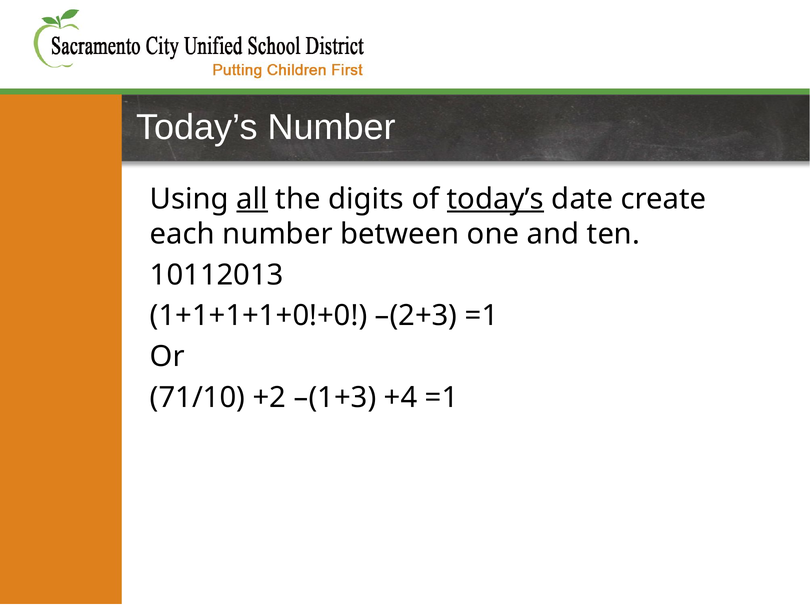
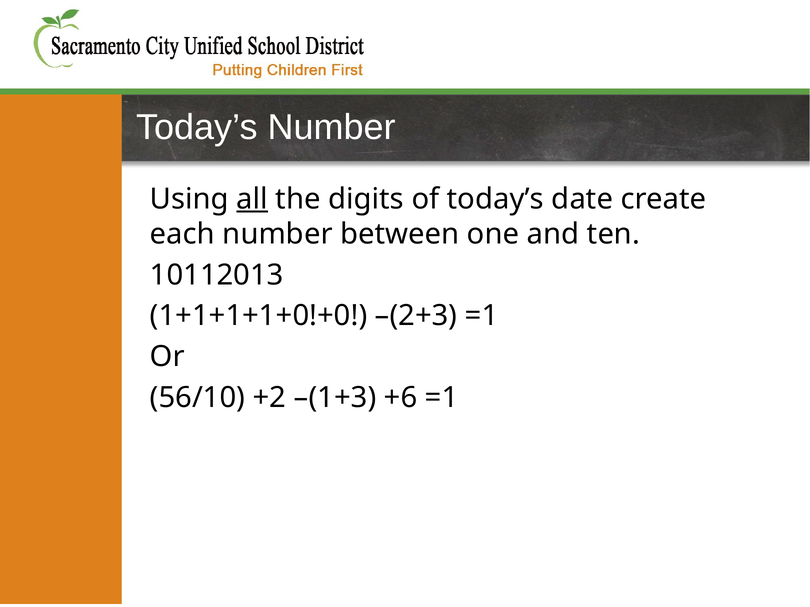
today’s underline: present -> none (495, 199)
71/10: 71/10 -> 56/10 (198, 398)
+4: +4 -> +6 (401, 398)
